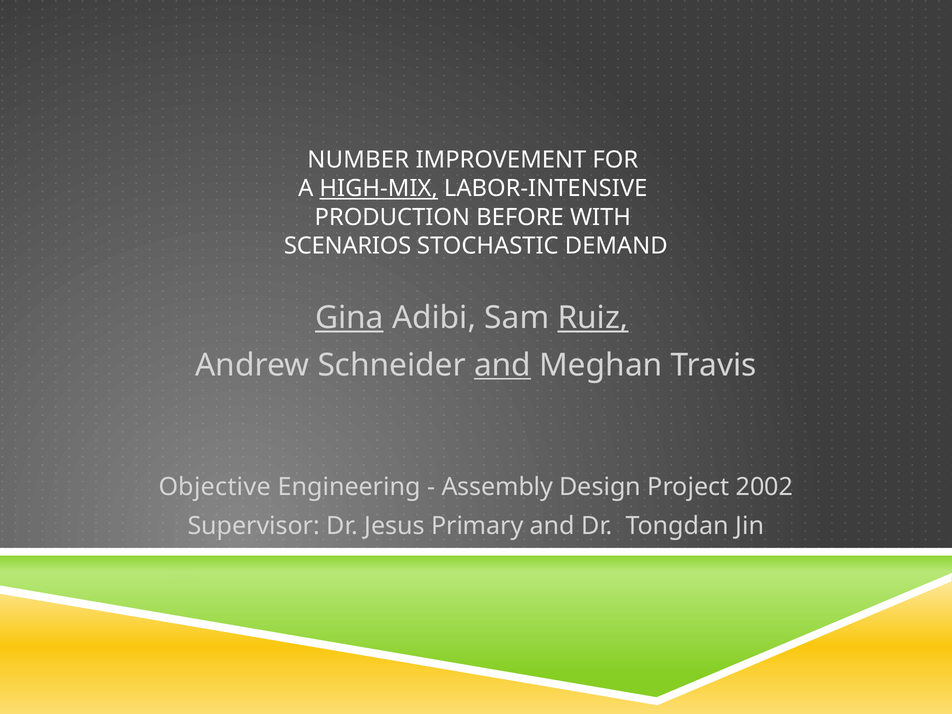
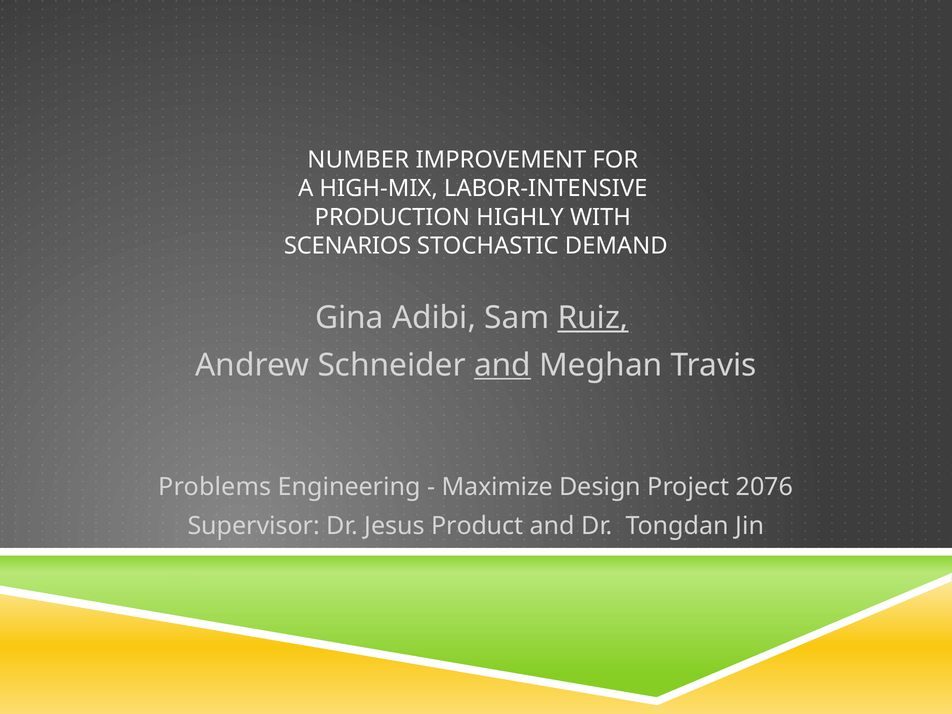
HIGH-MIX underline: present -> none (379, 189)
BEFORE: BEFORE -> HIGHLY (520, 217)
Gina underline: present -> none (349, 318)
Objective: Objective -> Problems (215, 487)
Assembly: Assembly -> Maximize (497, 487)
2002: 2002 -> 2076 (764, 487)
Primary: Primary -> Product (477, 526)
